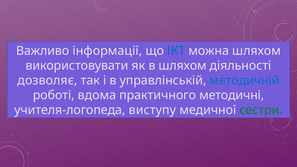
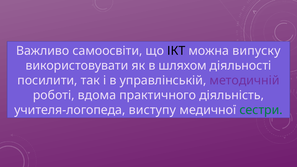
інформації: інформації -> самоосвіти (107, 51)
ІКТ colour: blue -> black (176, 51)
можна шляхом: шляхом -> випуску (256, 51)
дозволяє: дозволяє -> посилити (47, 80)
методичній colour: blue -> purple (245, 80)
методичні: методичні -> діяльність (232, 95)
